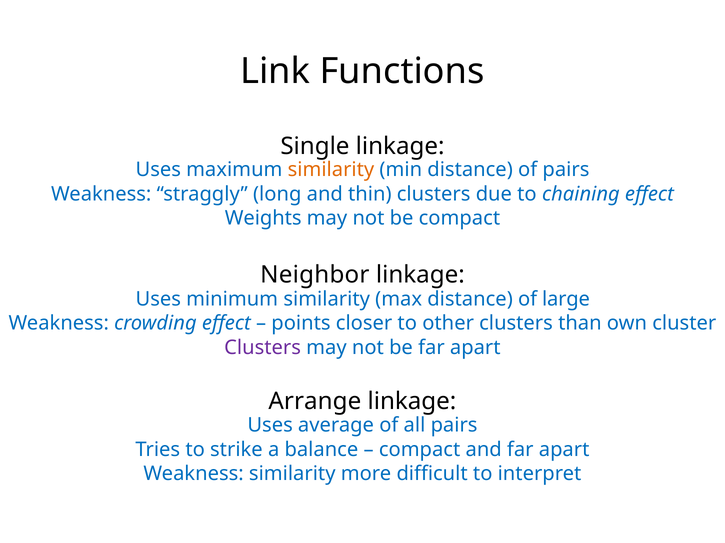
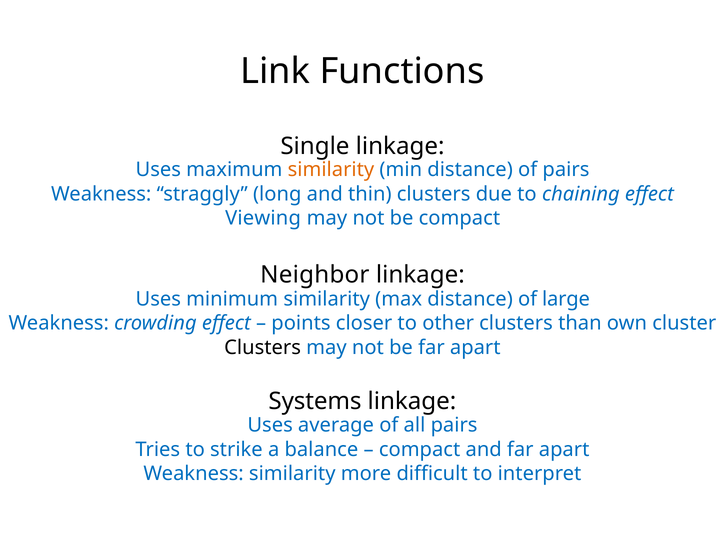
Weights: Weights -> Viewing (263, 218)
Clusters colour: purple -> black (263, 348)
Arrange: Arrange -> Systems (315, 402)
